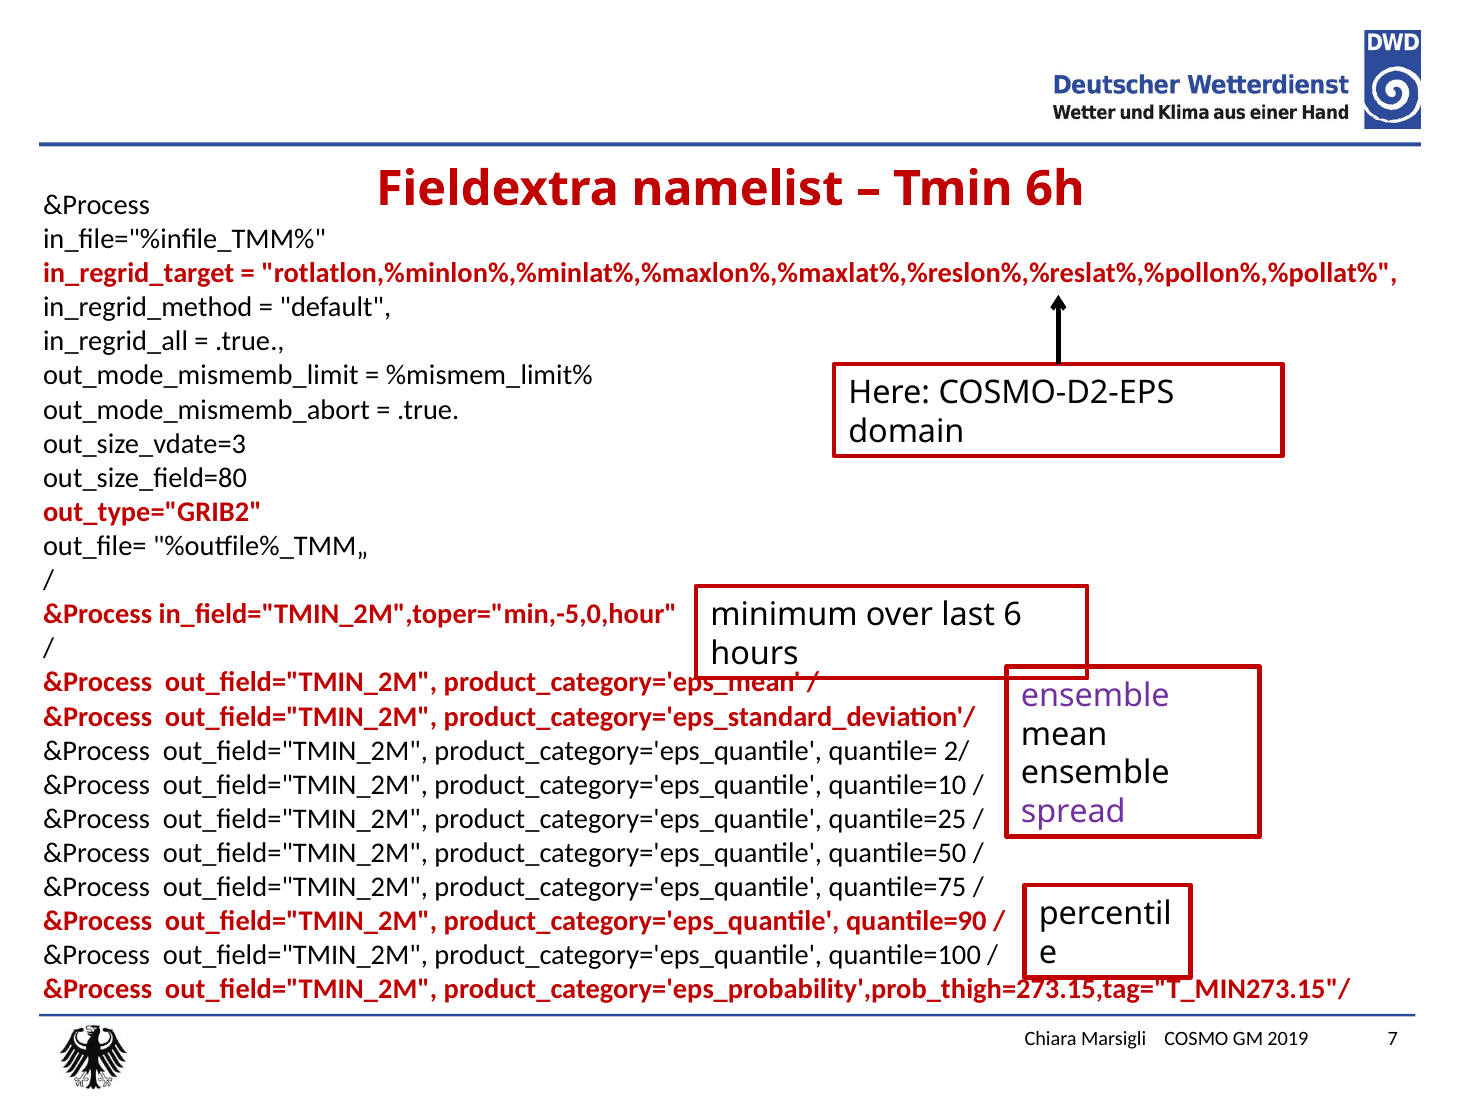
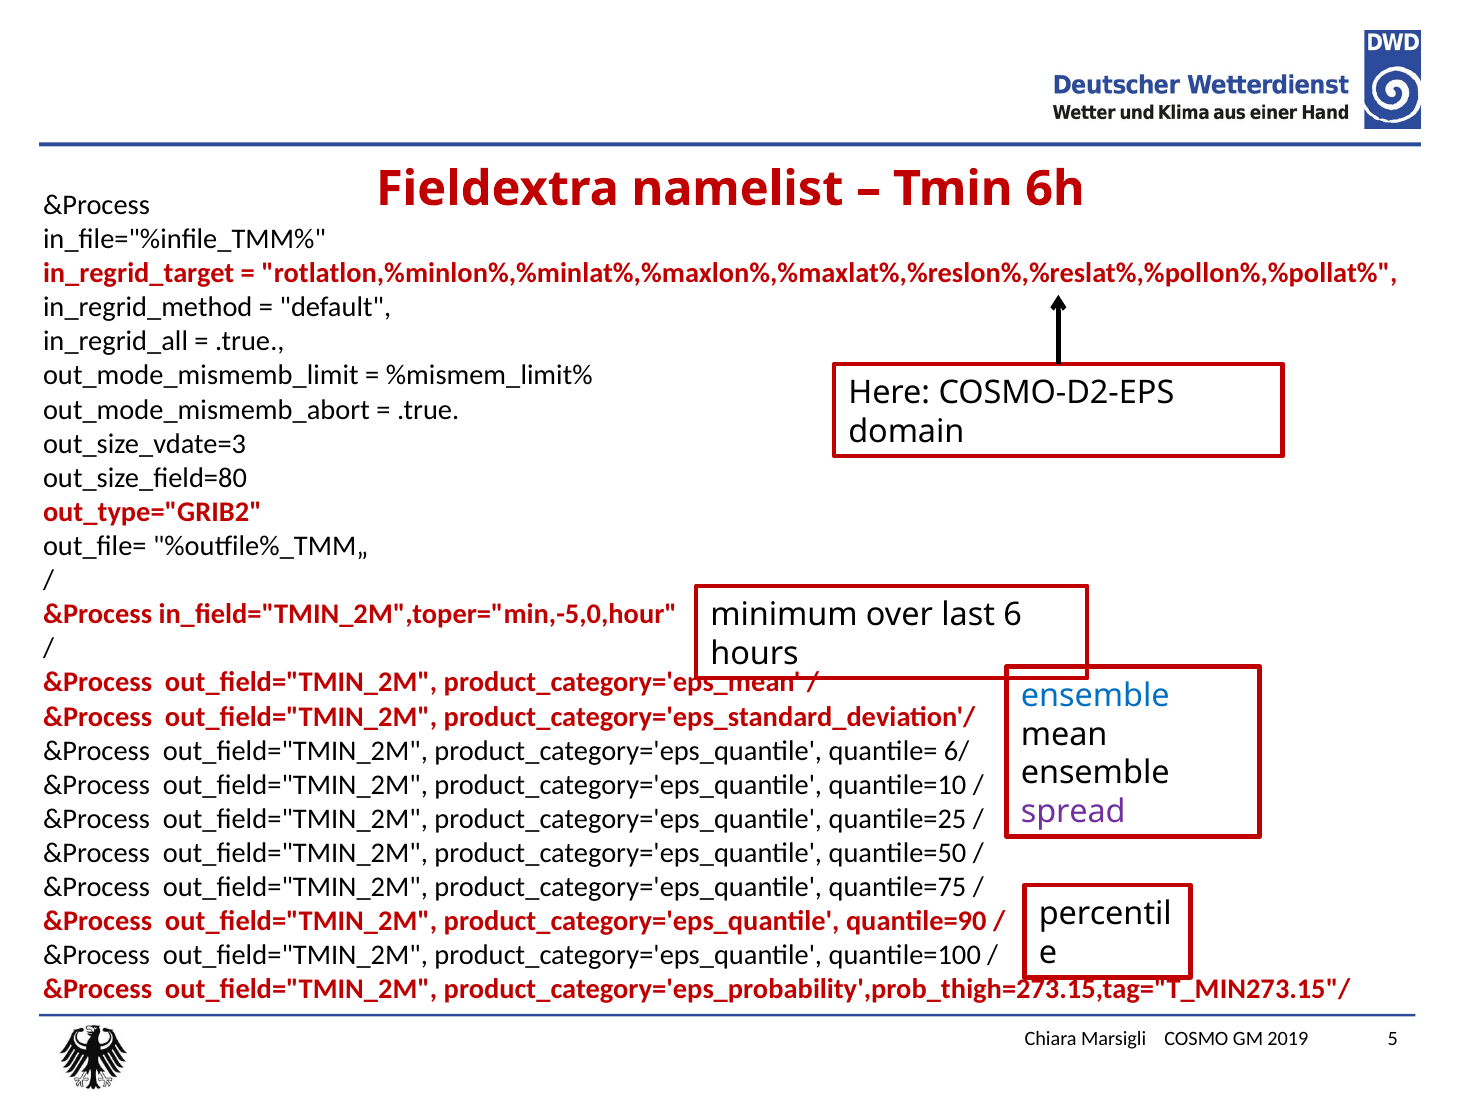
ensemble colour: purple -> blue (1095, 695)
2/: 2/ -> 6/ (957, 751)
7: 7 -> 5 (1393, 1038)
